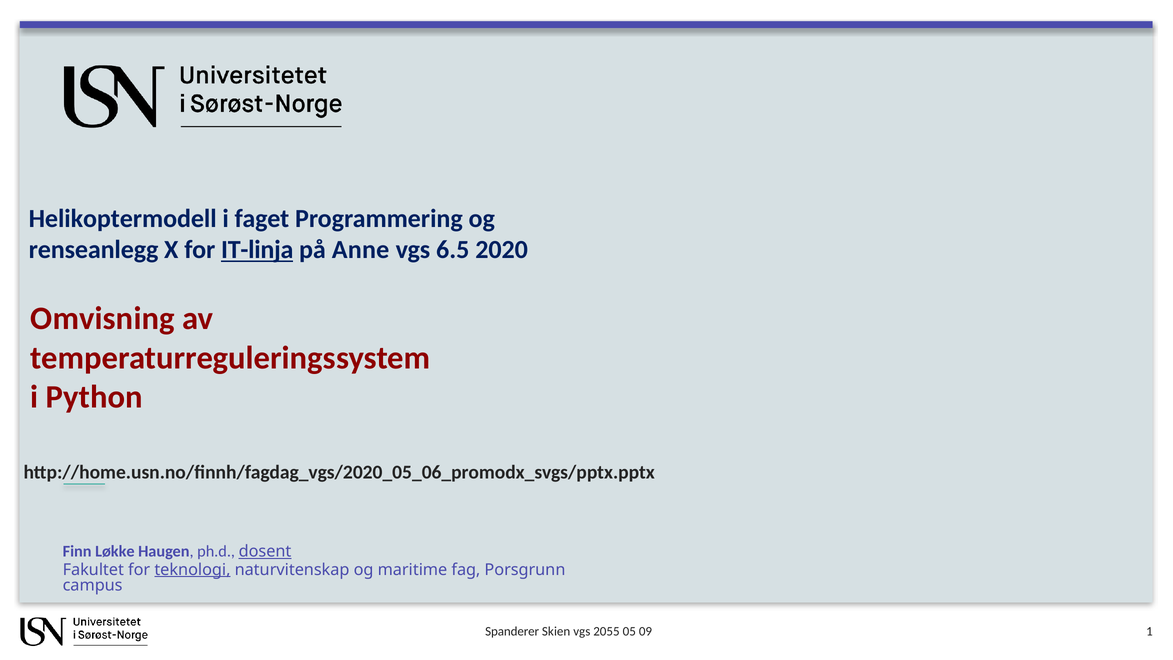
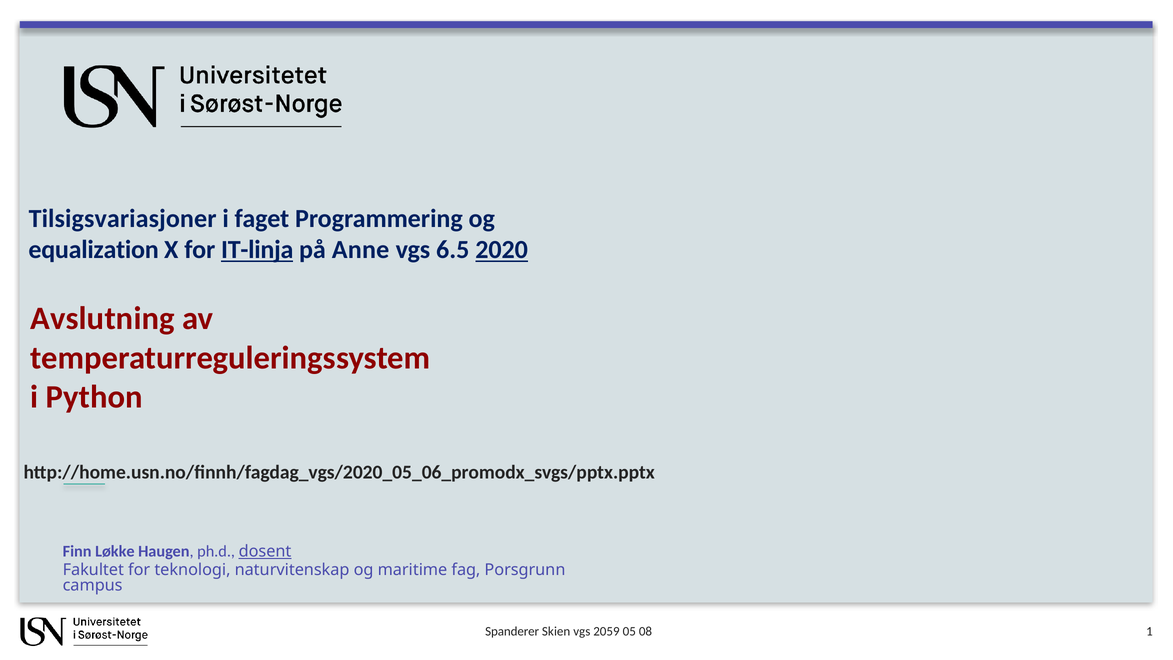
Helikoptermodell: Helikoptermodell -> Tilsigsvariasjoner (123, 219)
renseanlegg: renseanlegg -> equalization (94, 250)
2020 underline: none -> present (502, 250)
Omvisning: Omvisning -> Avslutning (103, 319)
teknologi underline: present -> none (192, 570)
2055: 2055 -> 2059 (606, 631)
09: 09 -> 08 (645, 631)
